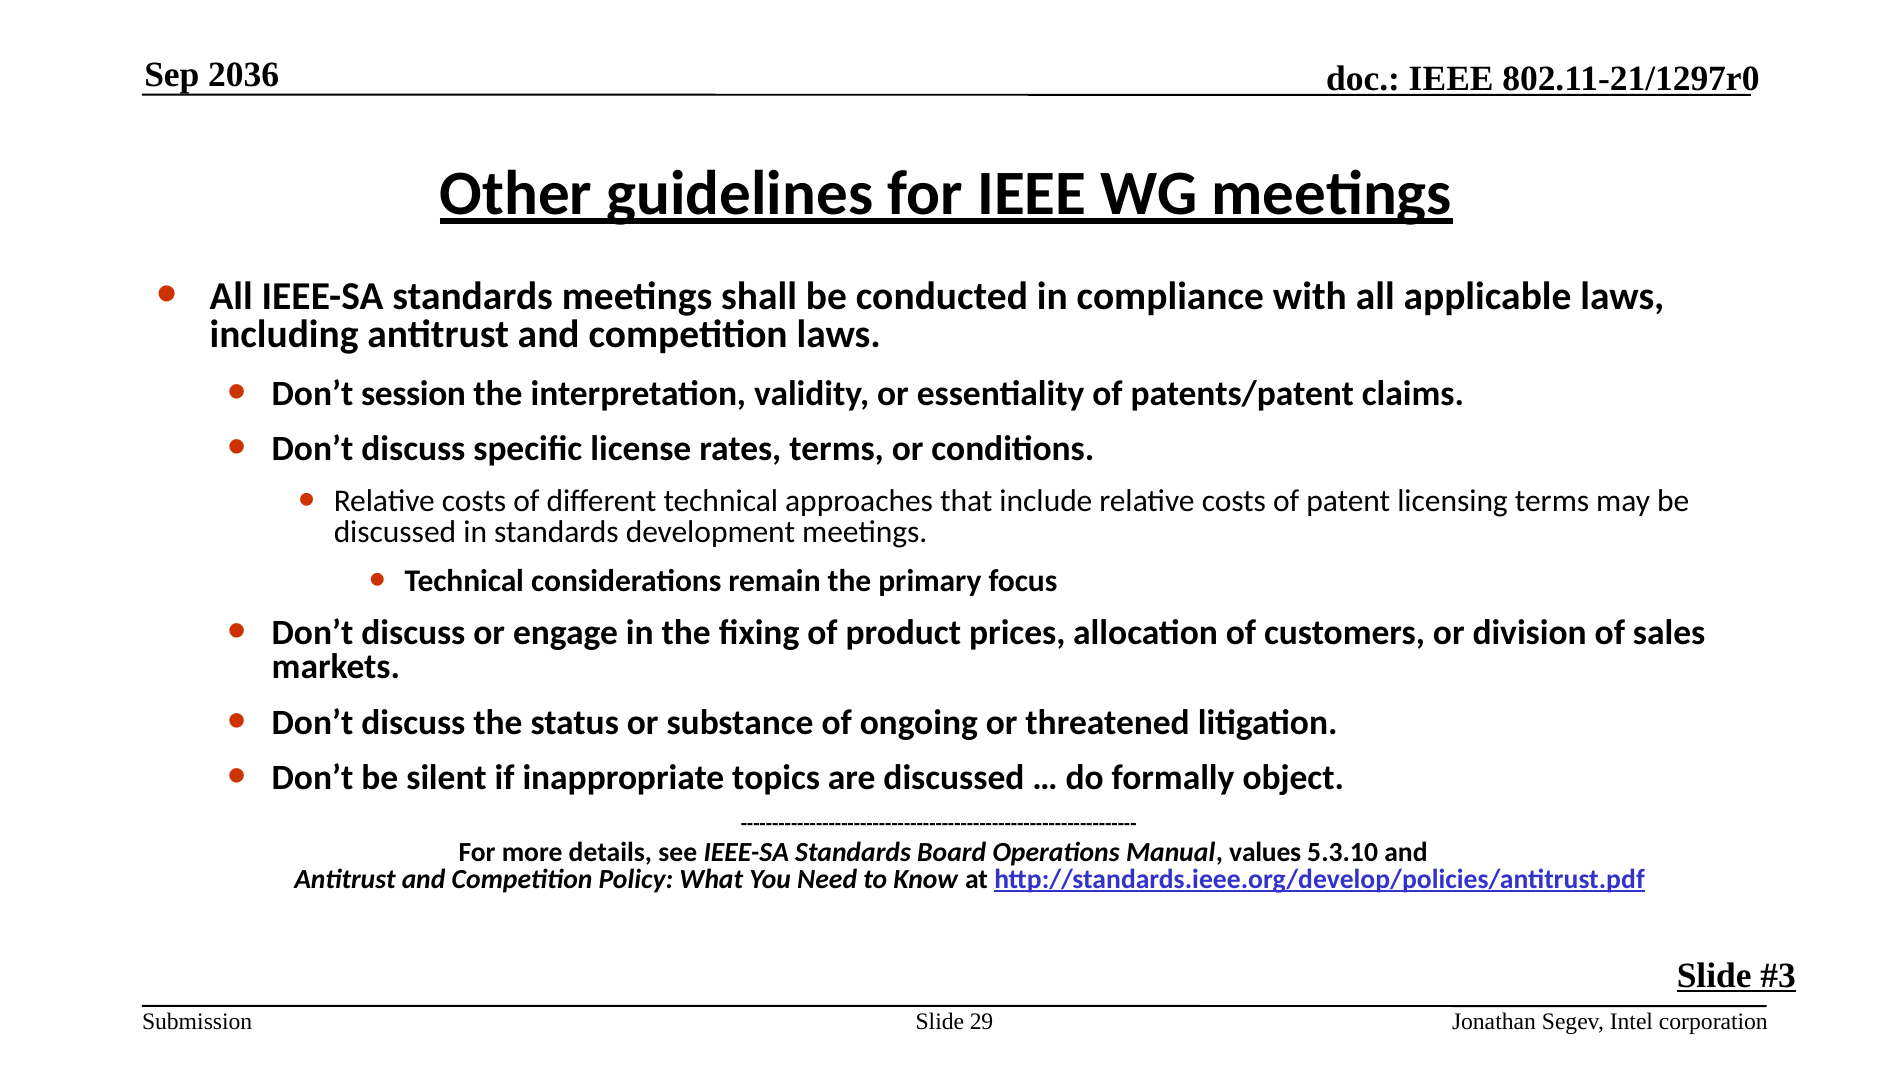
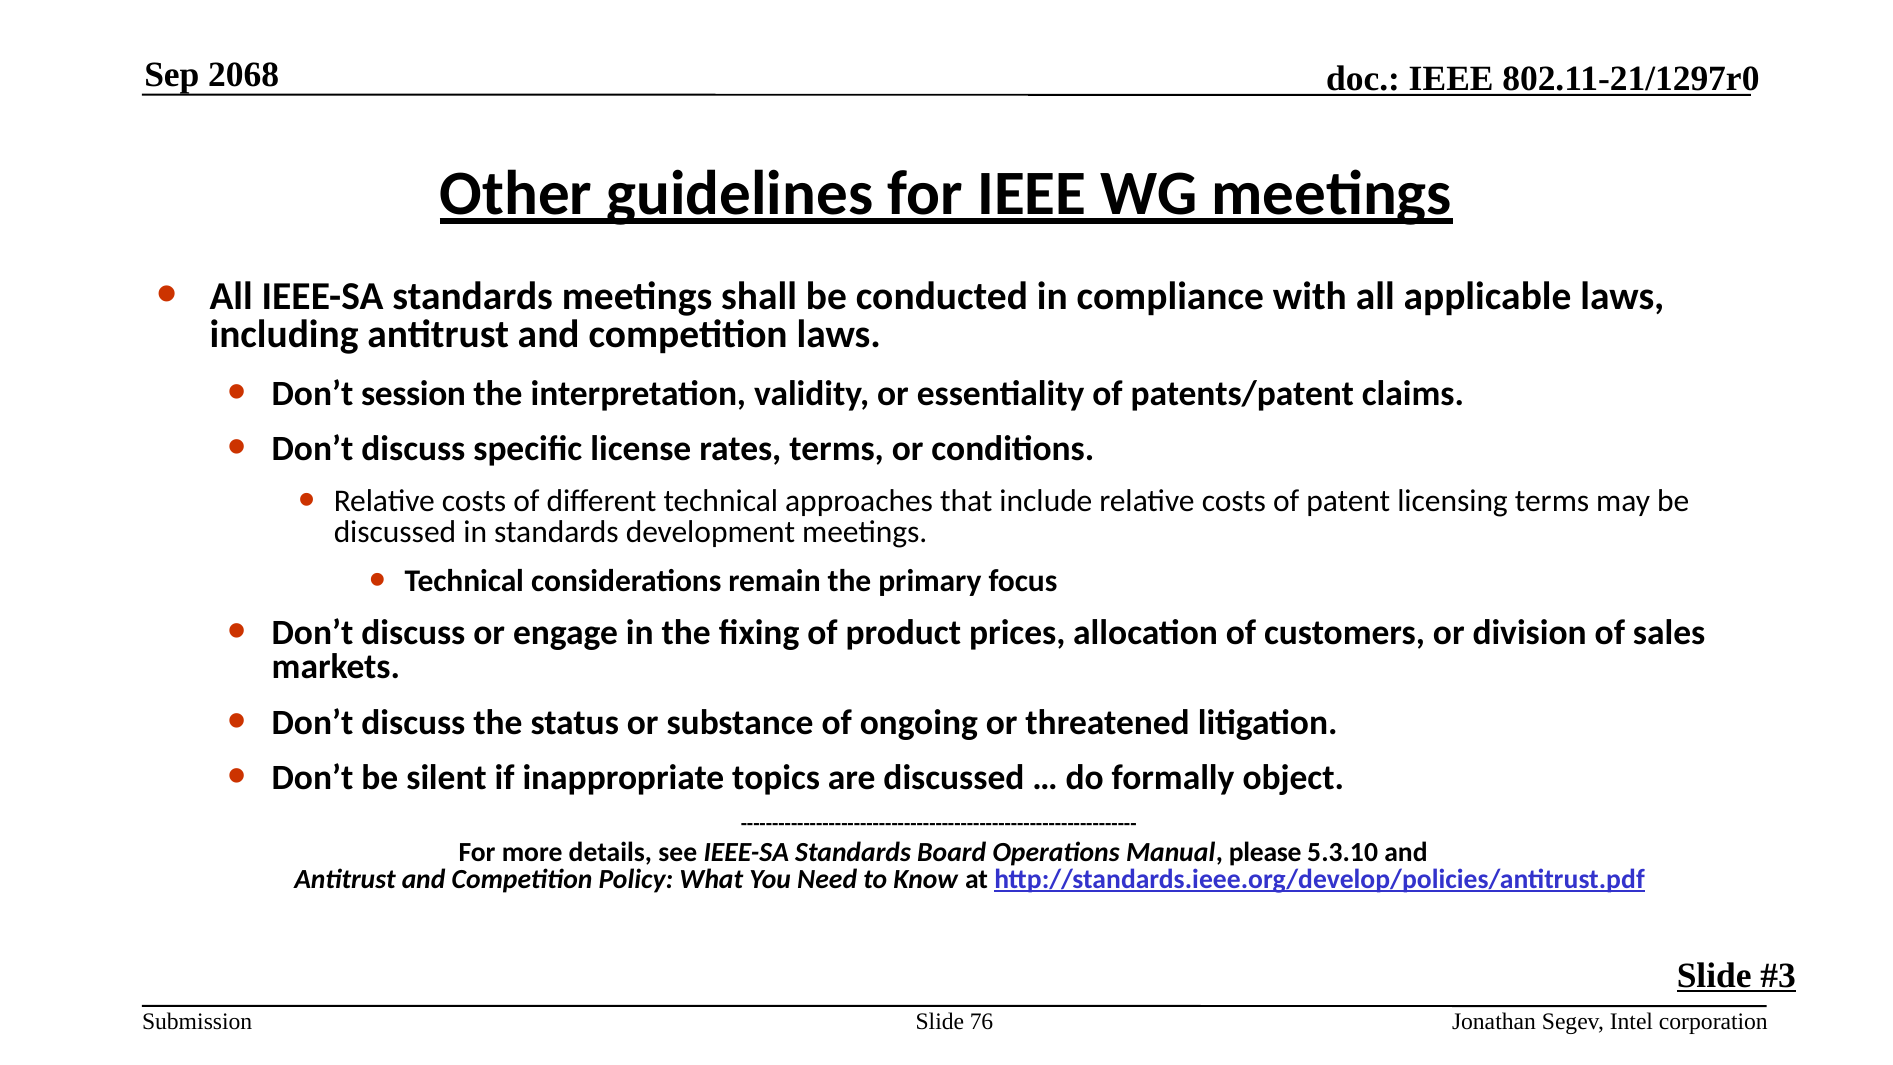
2036: 2036 -> 2068 (244, 75)
values: values -> please (1265, 852)
29: 29 -> 76 (982, 1021)
